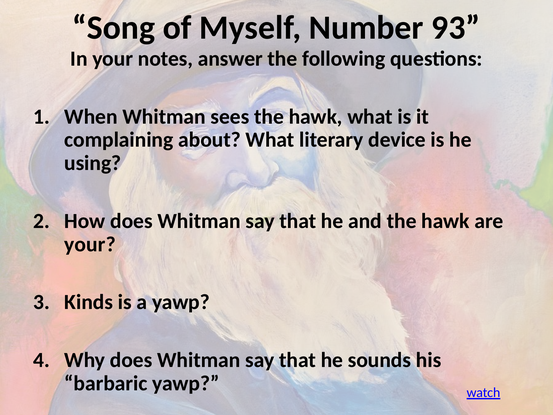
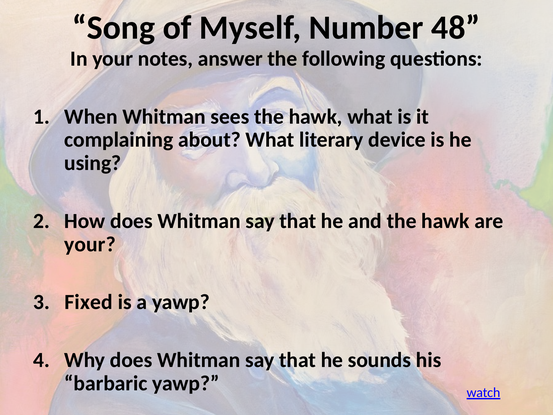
93: 93 -> 48 (456, 28)
Kinds: Kinds -> Fixed (89, 302)
